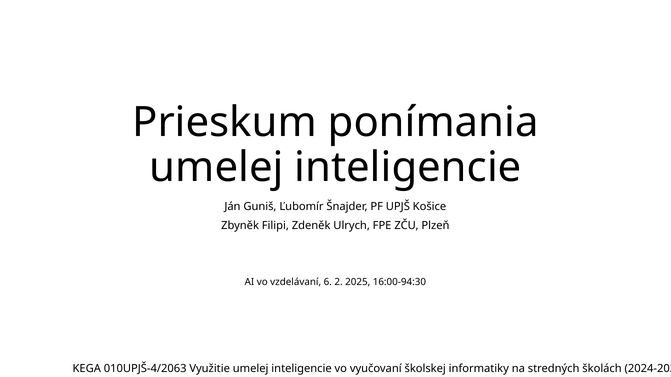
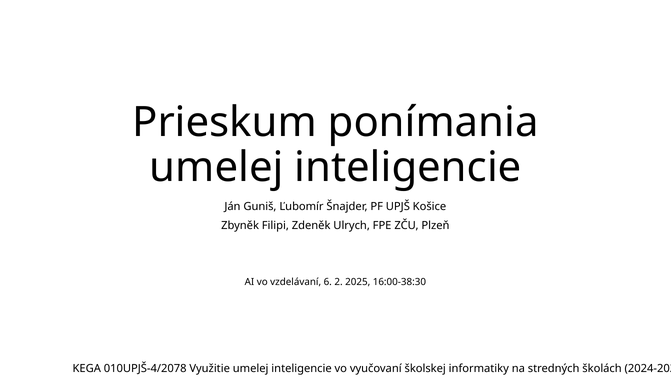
16:00-94:30: 16:00-94:30 -> 16:00-38:30 (399, 282)
010UPJŠ-4/2063: 010UPJŠ-4/2063 -> 010UPJŠ-4/2078 (145, 369)
